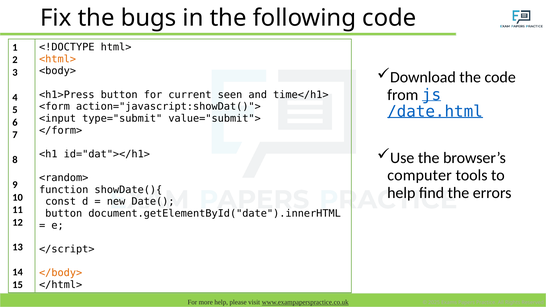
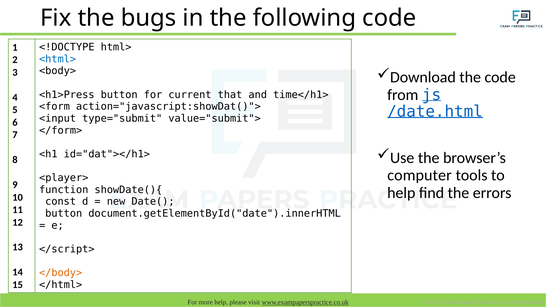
<html> colour: orange -> blue (58, 59)
seen: seen -> that (230, 95)
<random>: <random> -> <player> (64, 178)
